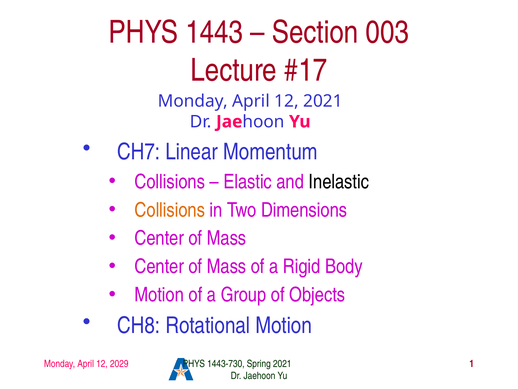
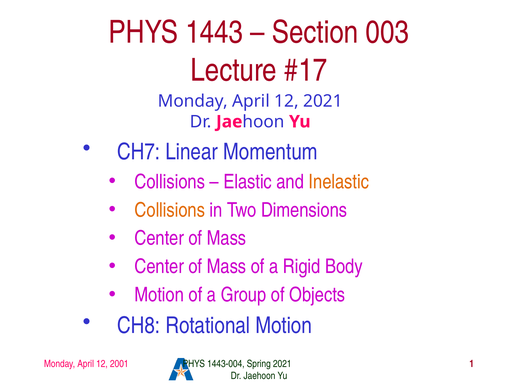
Inelastic colour: black -> orange (339, 182)
2029: 2029 -> 2001 (119, 363)
1443-730: 1443-730 -> 1443-004 (226, 363)
